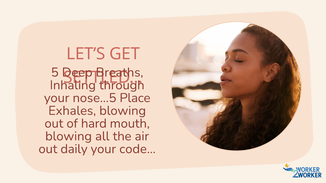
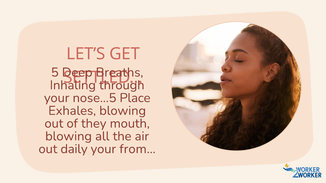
hard: hard -> they (94, 124)
code…: code… -> from… (137, 149)
